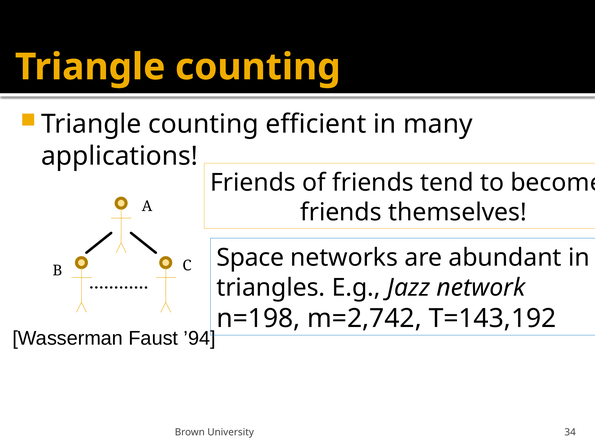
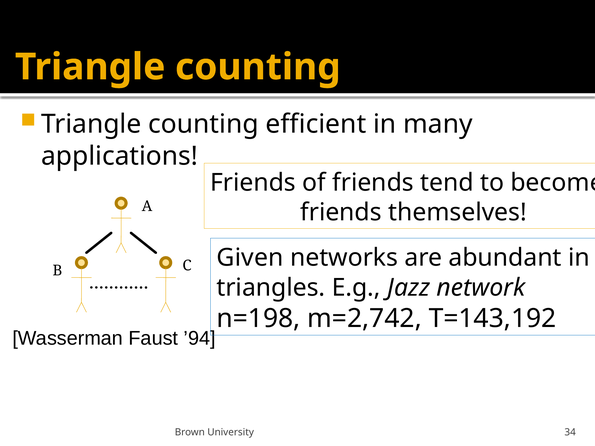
Space: Space -> Given (250, 258)
